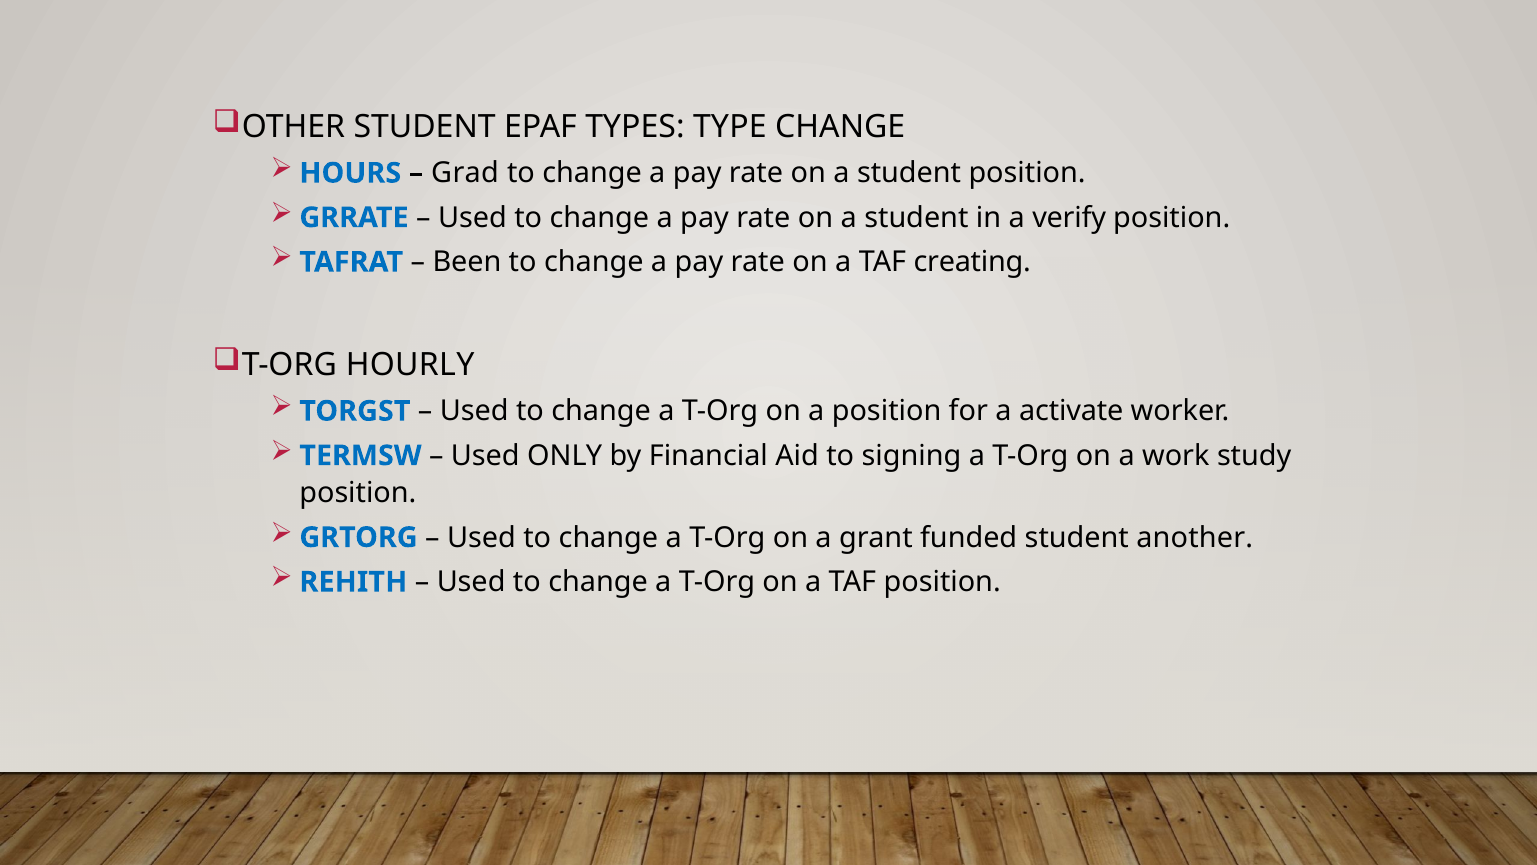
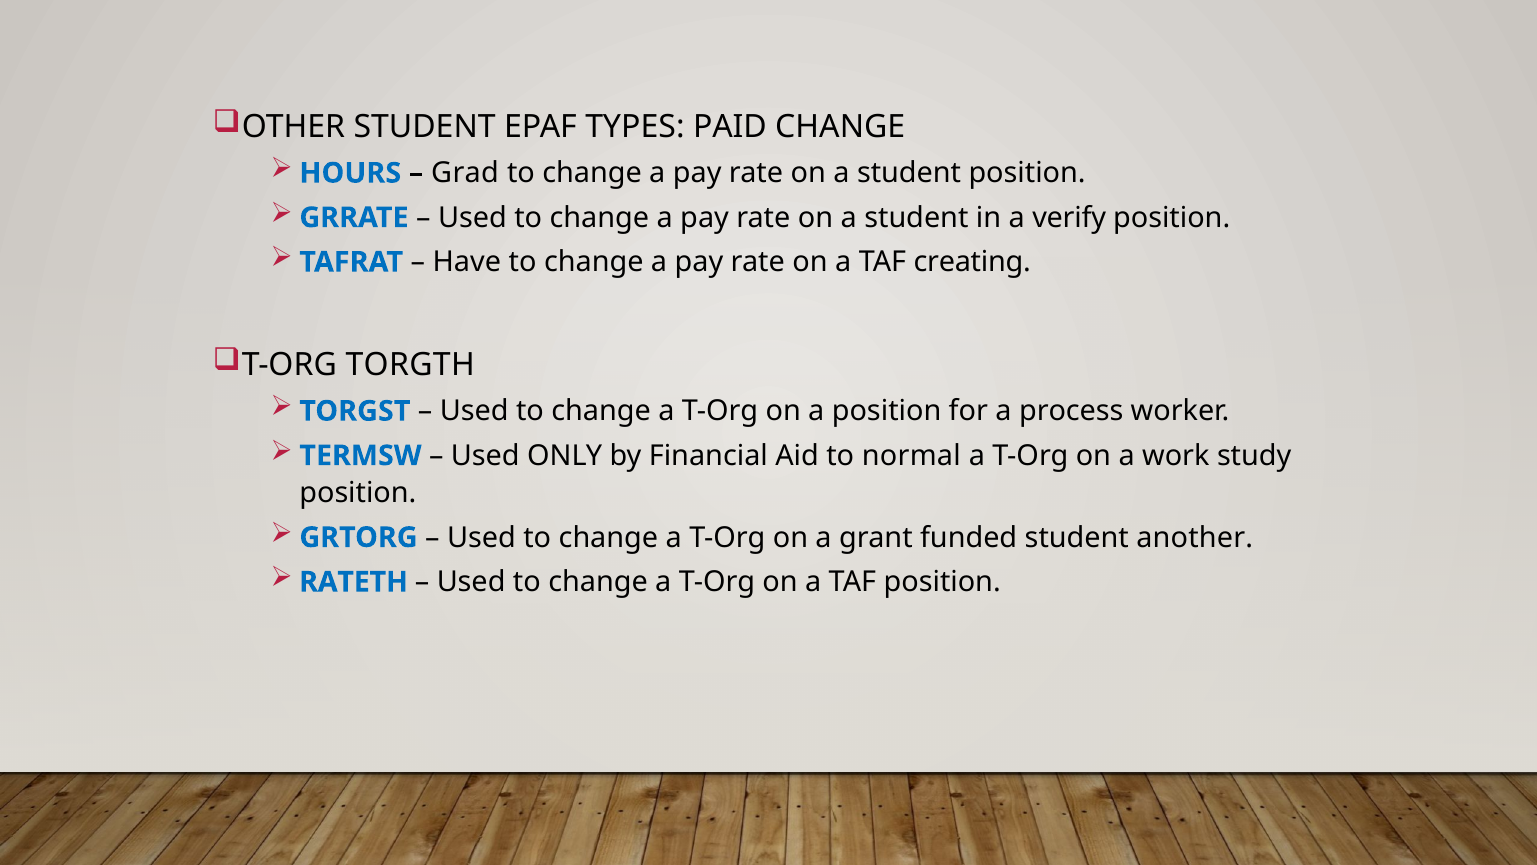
TYPE: TYPE -> PAID (730, 127)
Been: Been -> Have (467, 262)
HOURLY: HOURLY -> TORGTH (410, 365)
activate: activate -> process (1071, 411)
signing: signing -> normal (911, 455)
REHITH: REHITH -> RATETH (354, 582)
